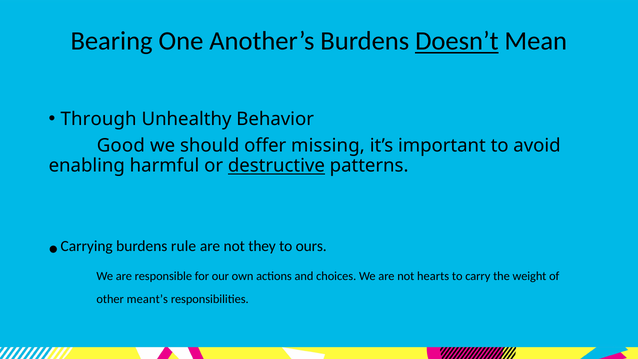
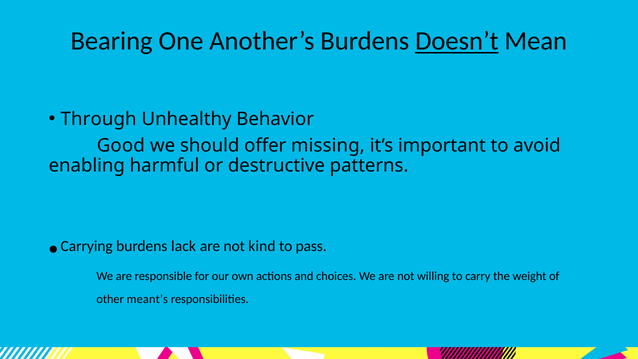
destructive underline: present -> none (276, 166)
rule: rule -> lack (184, 246)
they: they -> kind (262, 246)
ours: ours -> pass (311, 246)
hearts: hearts -> willing (433, 276)
